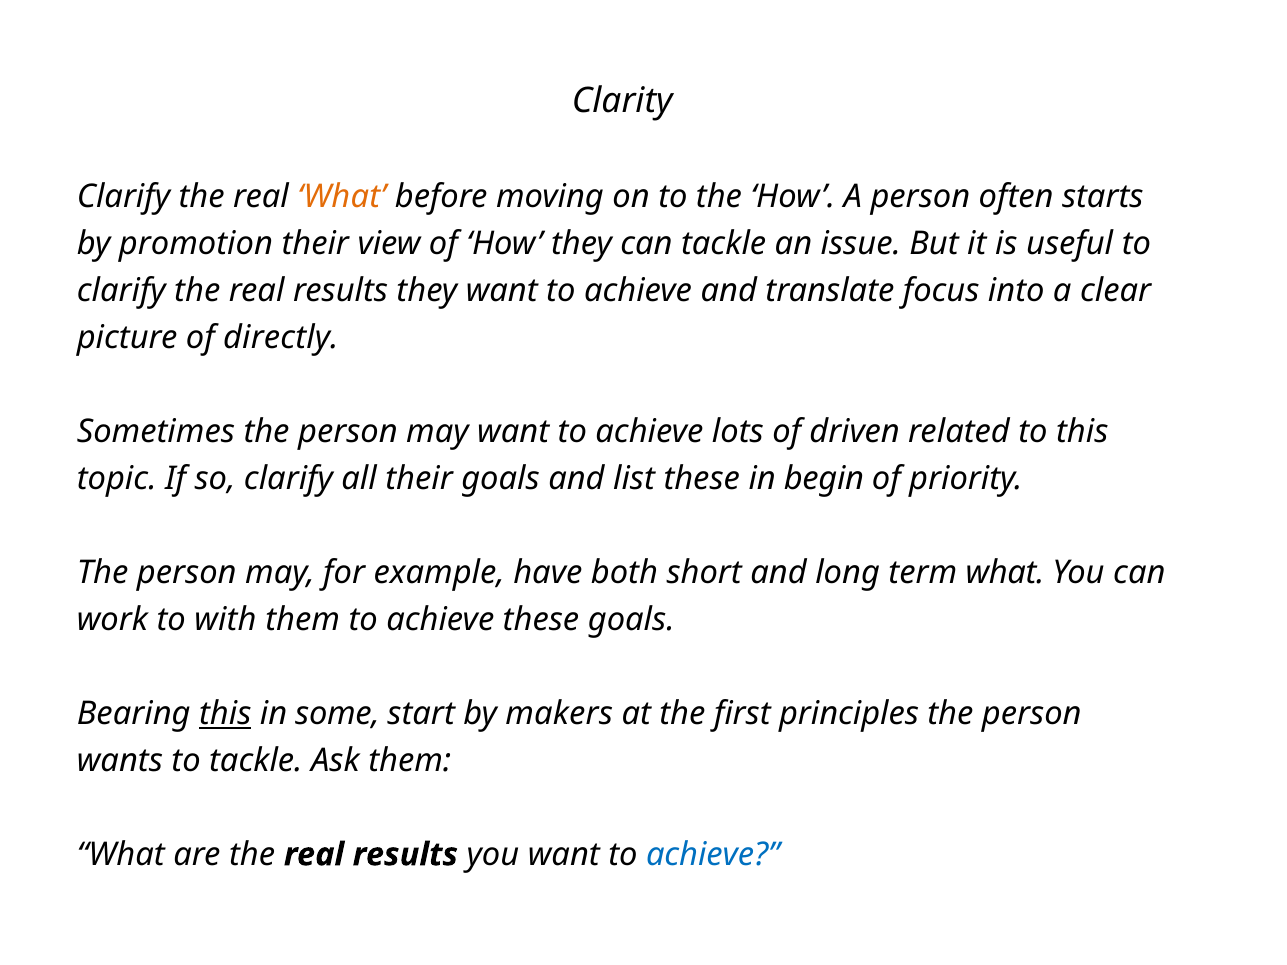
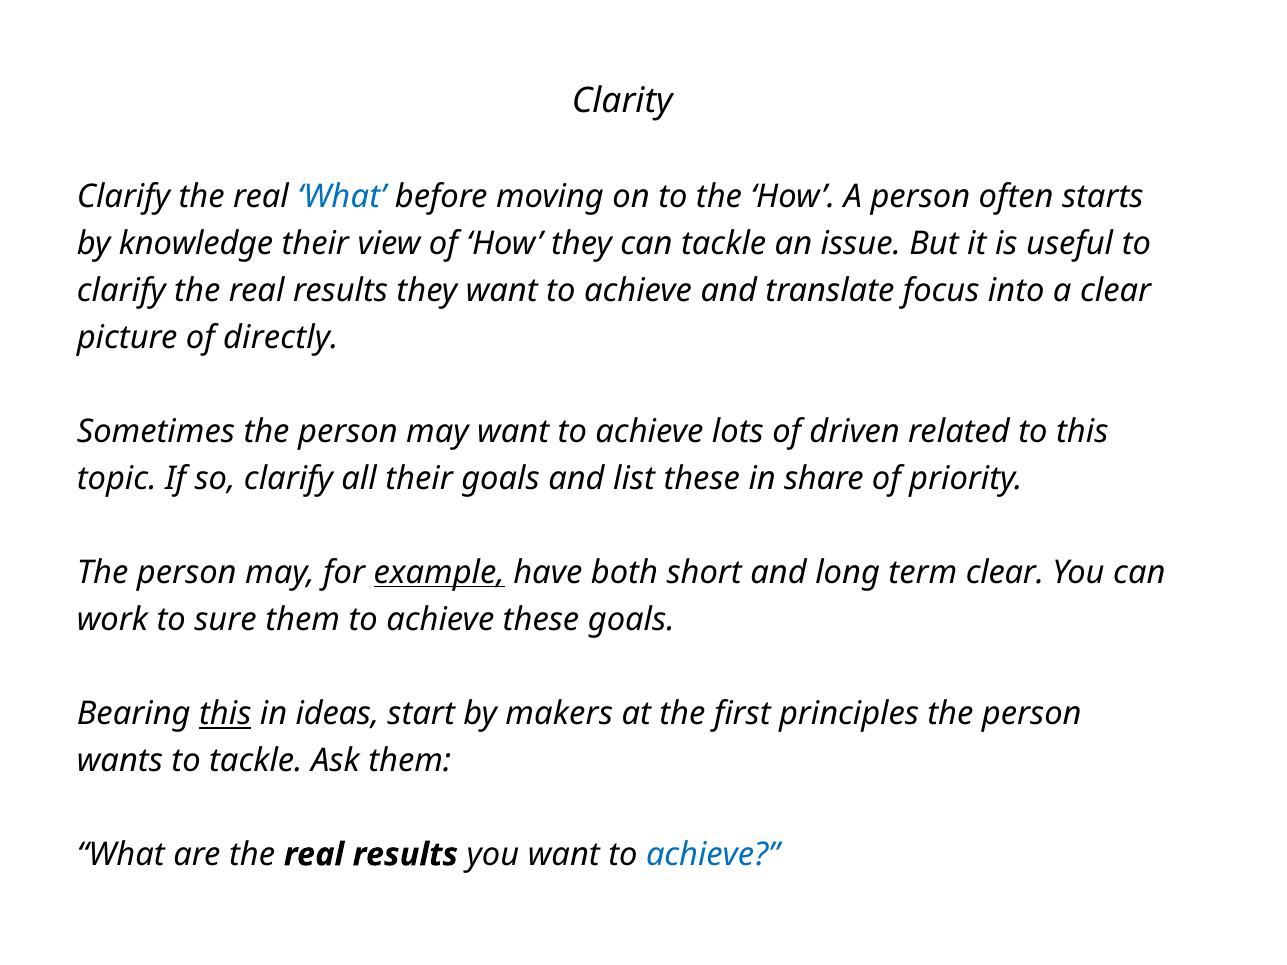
What colour: orange -> blue (342, 196)
promotion: promotion -> knowledge (196, 243)
begin: begin -> share (824, 479)
example underline: none -> present (439, 573)
term what: what -> clear (1005, 573)
with: with -> sure (226, 620)
some: some -> ideas (337, 714)
